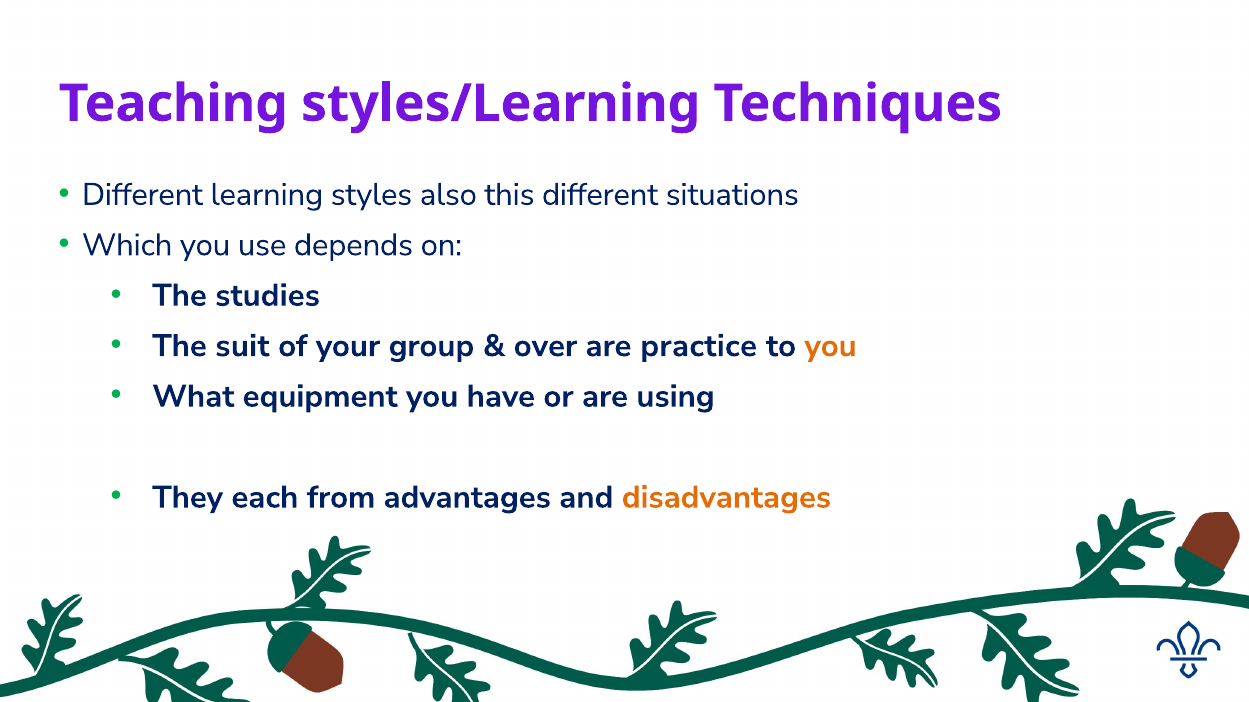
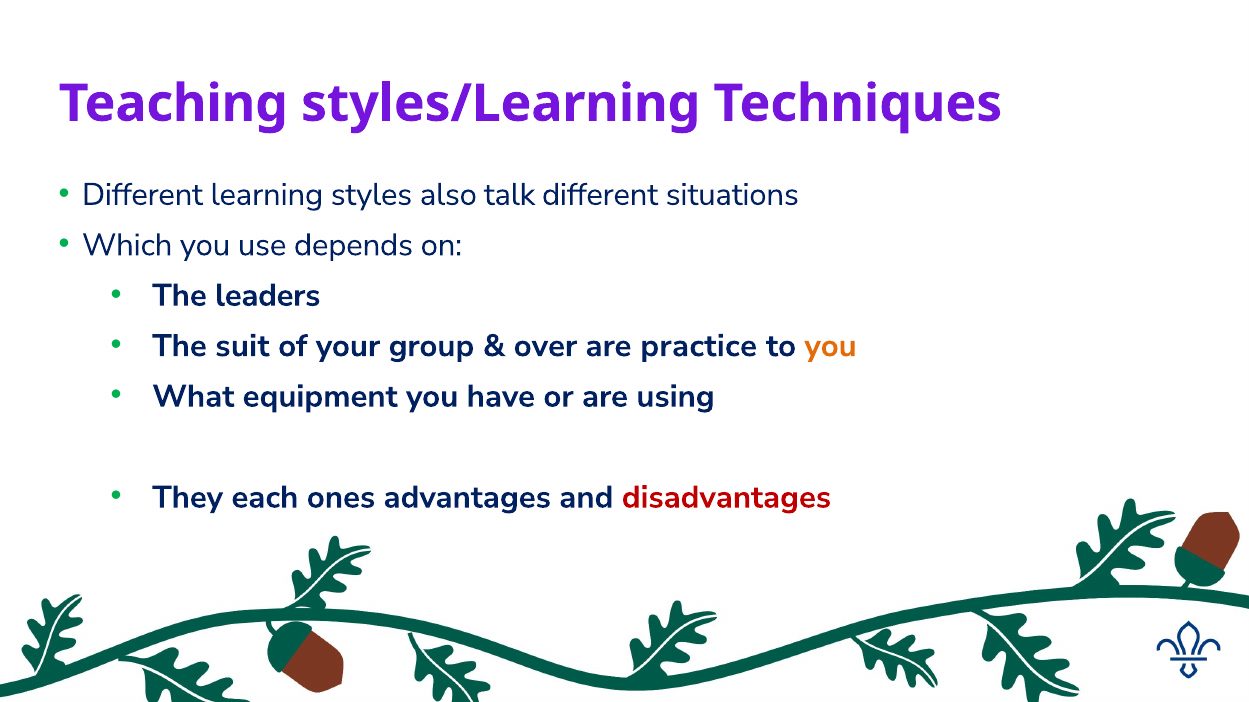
this: this -> talk (510, 195)
studies: studies -> leaders (268, 296)
from: from -> ones (341, 498)
disadvantages colour: orange -> red (726, 498)
